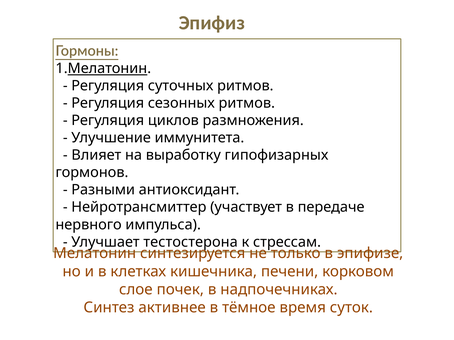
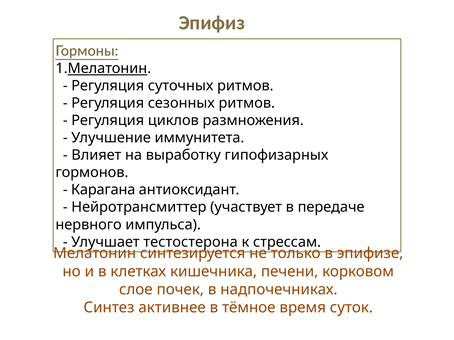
Разными: Разными -> Карагана (103, 190)
